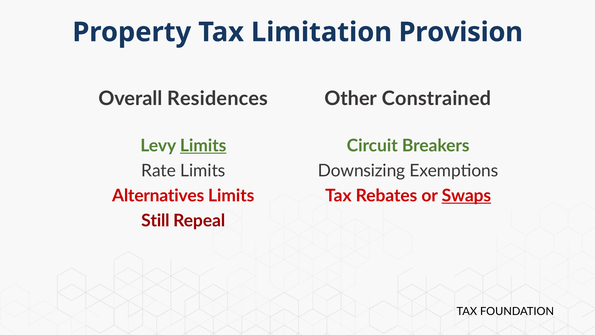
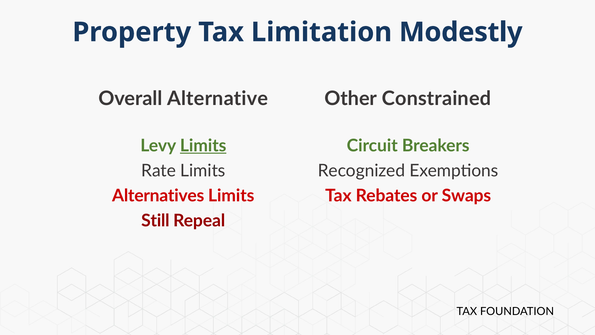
Provision: Provision -> Modestly (461, 32)
Residences: Residences -> Alternative (218, 99)
Downsizing: Downsizing -> Recognized (361, 171)
Swaps underline: present -> none (466, 196)
